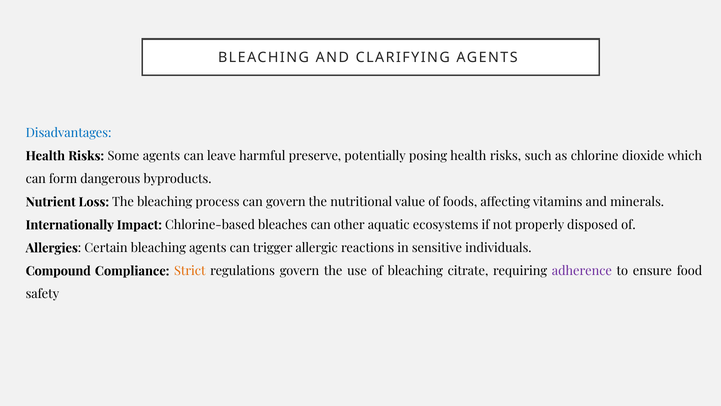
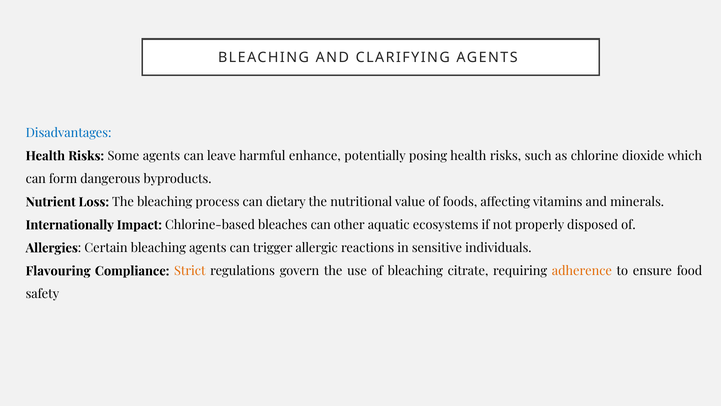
preserve: preserve -> enhance (315, 156)
can govern: govern -> dietary (286, 202)
Compound: Compound -> Flavouring (58, 271)
adherence colour: purple -> orange (582, 271)
